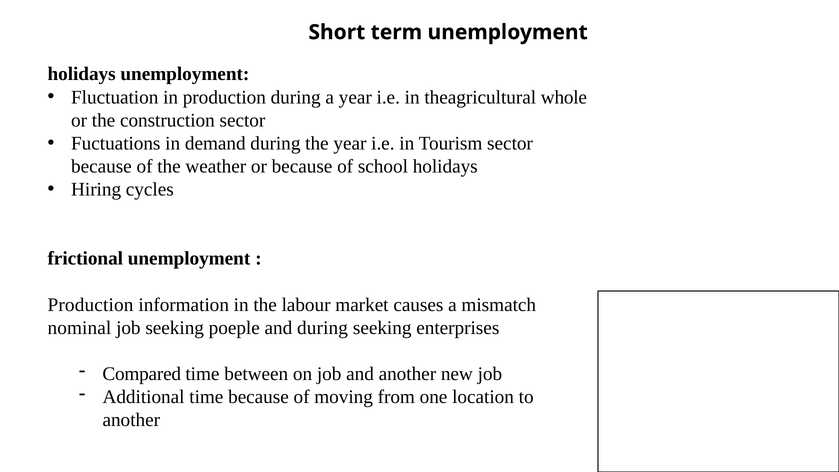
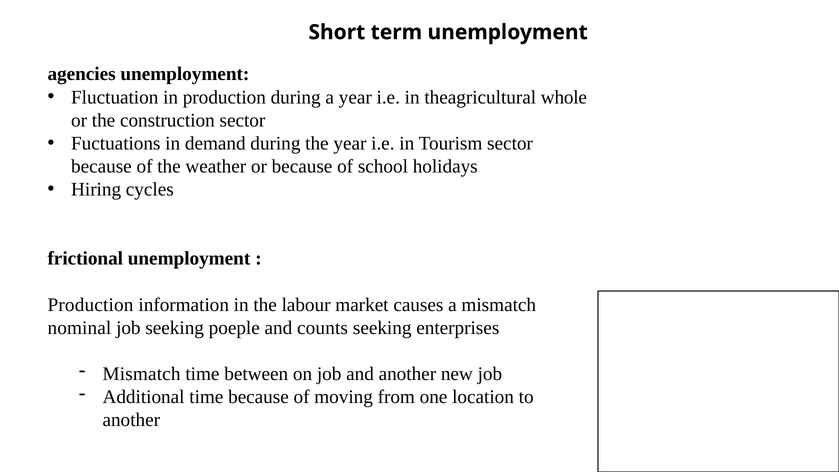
holidays: holidays -> agencies (82, 74)
and during: during -> counts (323, 328)
Compared: Compared -> Mismatch (142, 374)
